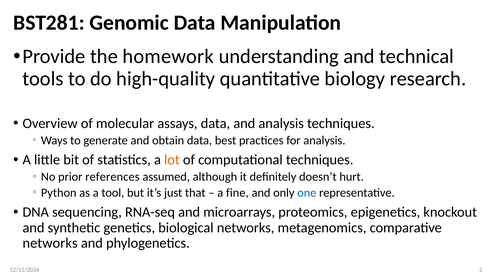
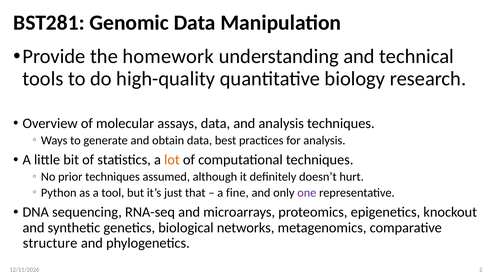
prior references: references -> techniques (113, 177)
one colour: blue -> purple (307, 192)
networks: networks -> structure (50, 243)
